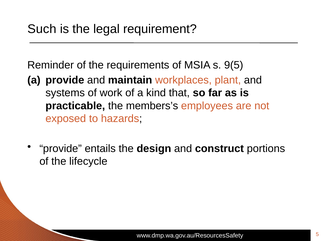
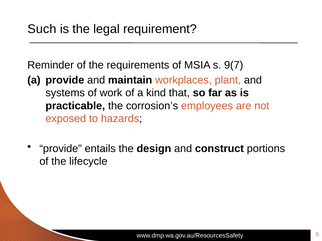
9(5: 9(5 -> 9(7 (234, 65)
members’s: members’s -> corrosion’s (152, 106)
